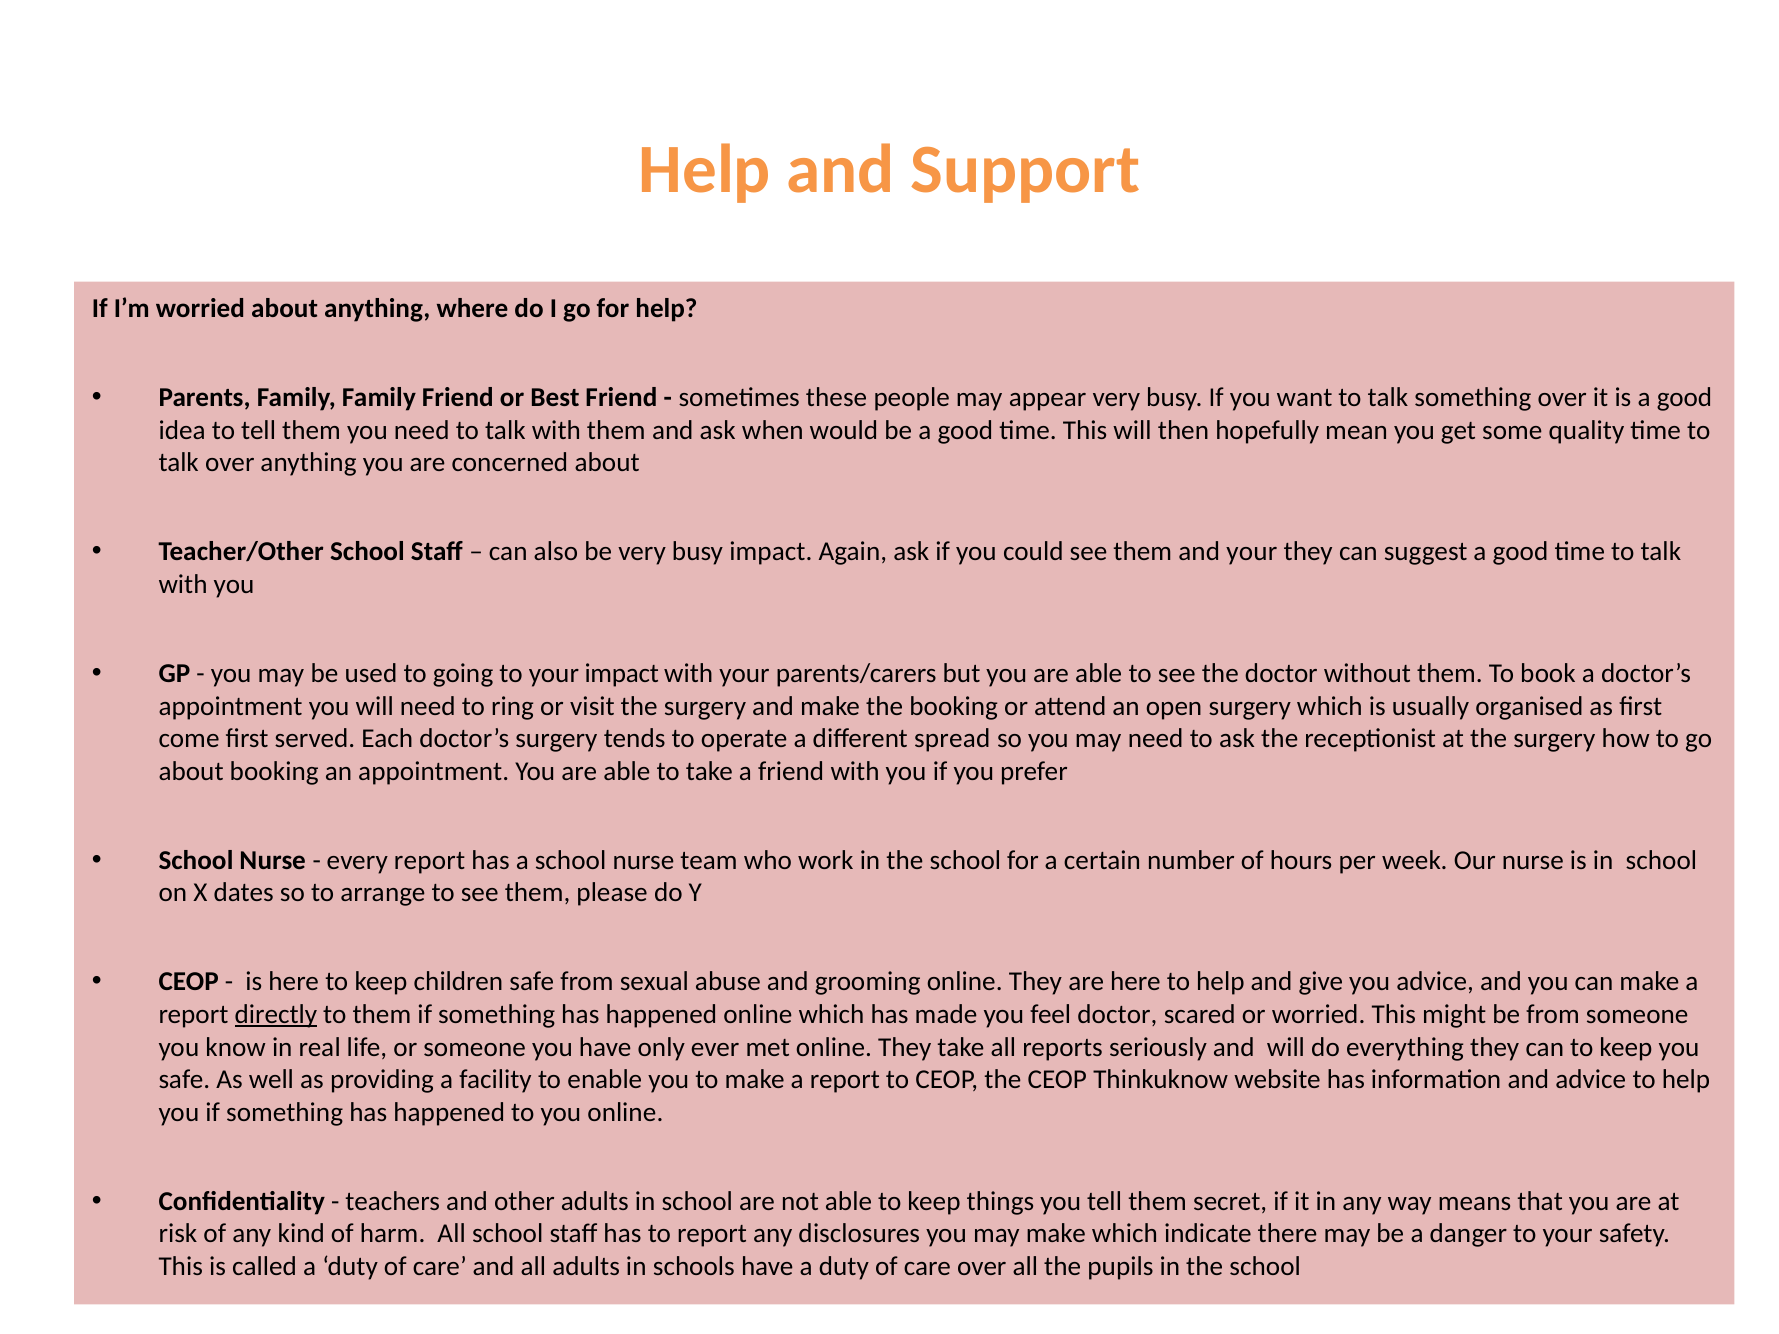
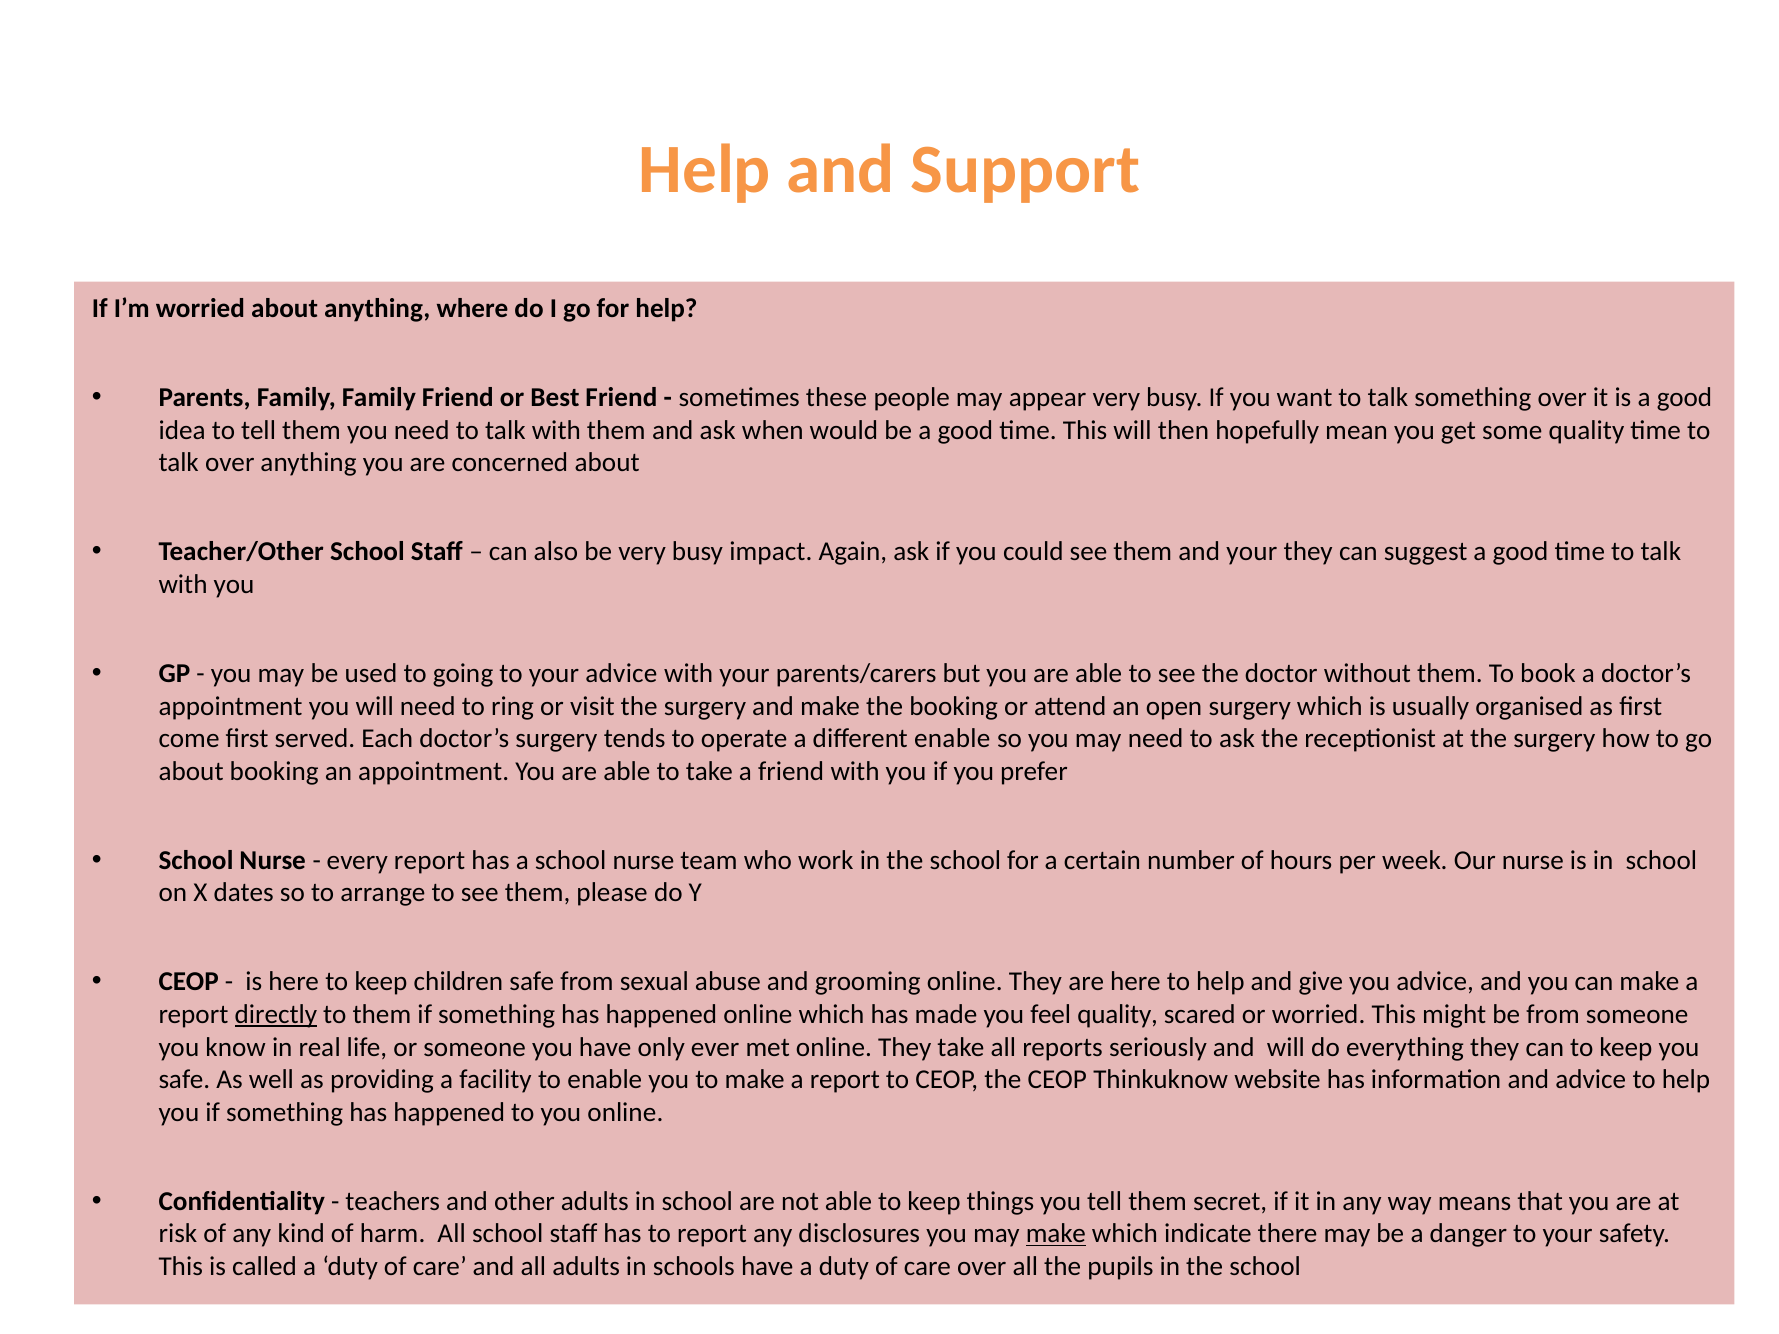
your impact: impact -> advice (621, 674)
different spread: spread -> enable (952, 739)
feel doctor: doctor -> quality (1118, 1015)
make underline: none -> present (1056, 1234)
